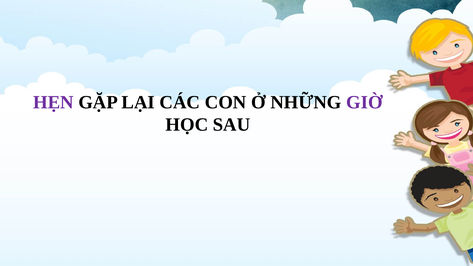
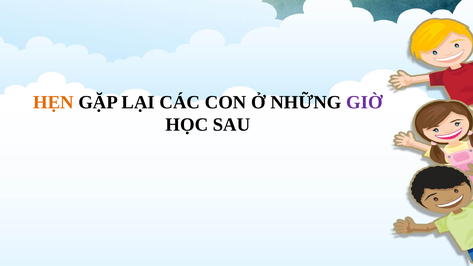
HẸN colour: purple -> orange (53, 102)
